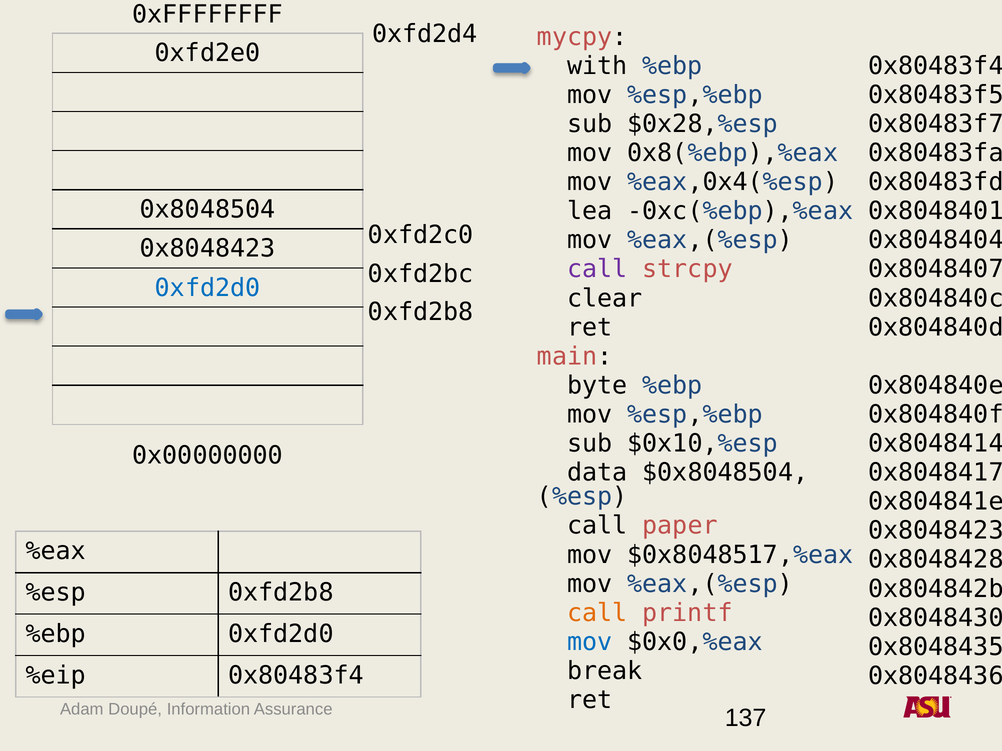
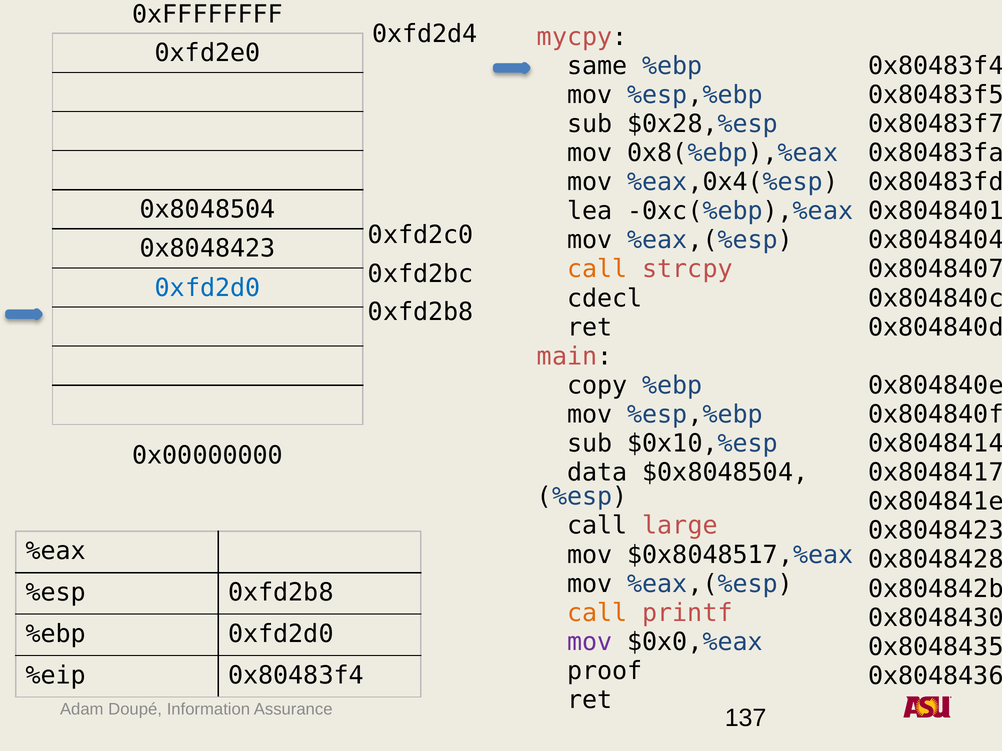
with: with -> same (597, 66)
call colour: purple -> orange (597, 269)
clear: clear -> cdecl (605, 298)
byte: byte -> copy (597, 386)
paper: paper -> large (680, 526)
mov colour: blue -> purple (590, 642)
break: break -> proof (605, 671)
